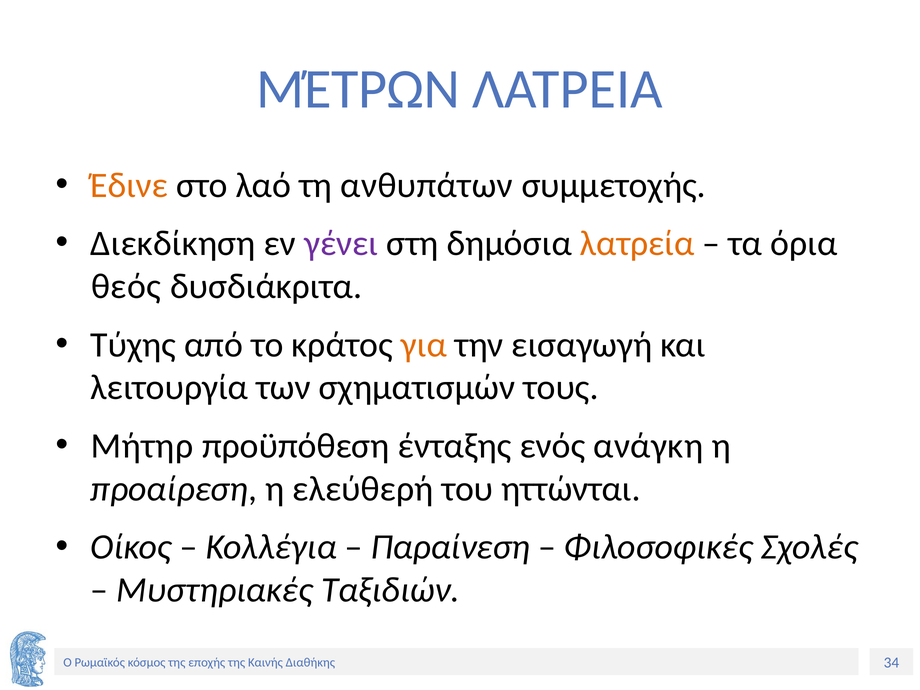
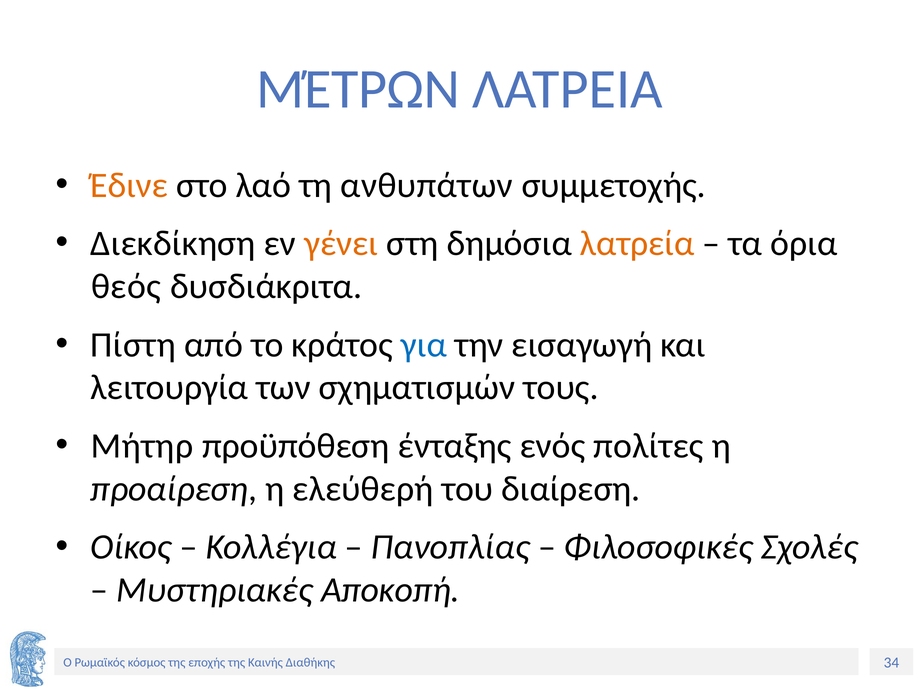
γένει colour: purple -> orange (341, 243)
Τύχης: Τύχης -> Πίστη (133, 345)
για colour: orange -> blue (424, 345)
ανάγκη: ανάγκη -> πολίτες (648, 446)
ηττώνται: ηττώνται -> διαίρεση (571, 489)
Παραίνεση: Παραίνεση -> Πανοπλίας (450, 547)
Ταξιδιών: Ταξιδιών -> Αποκοπή (390, 590)
